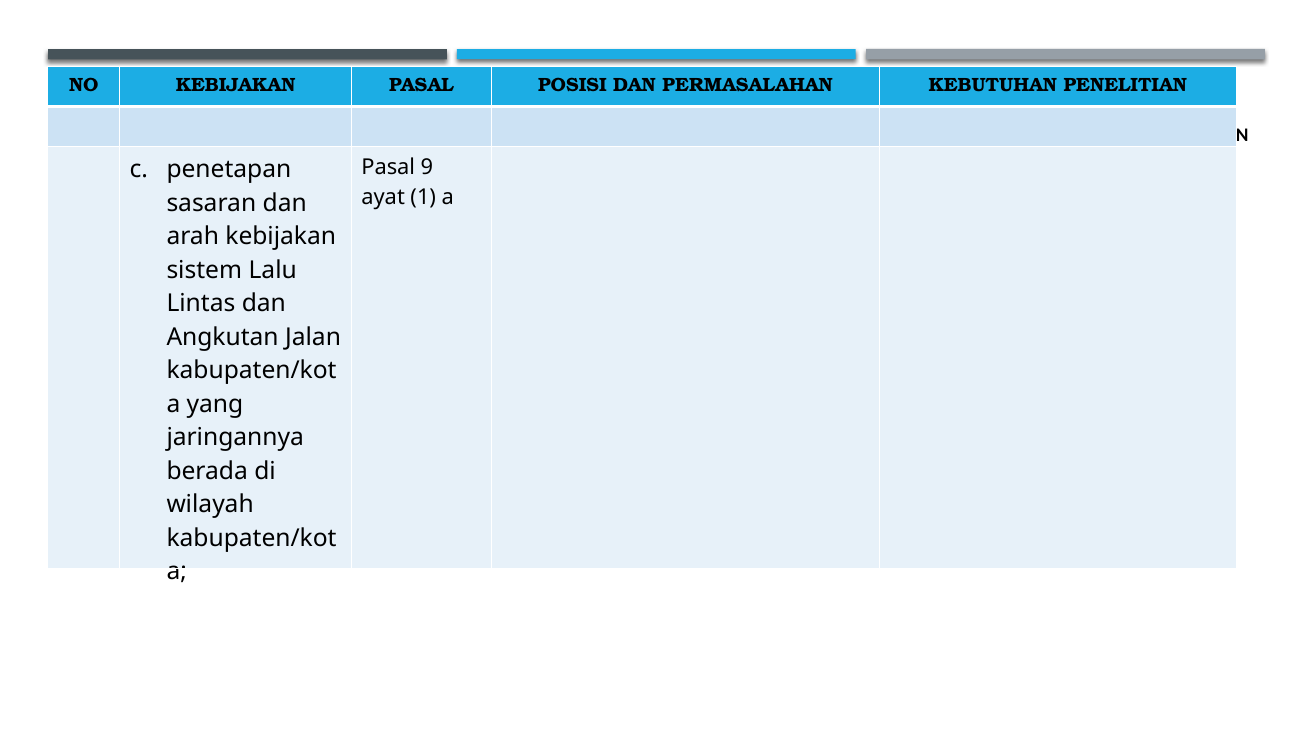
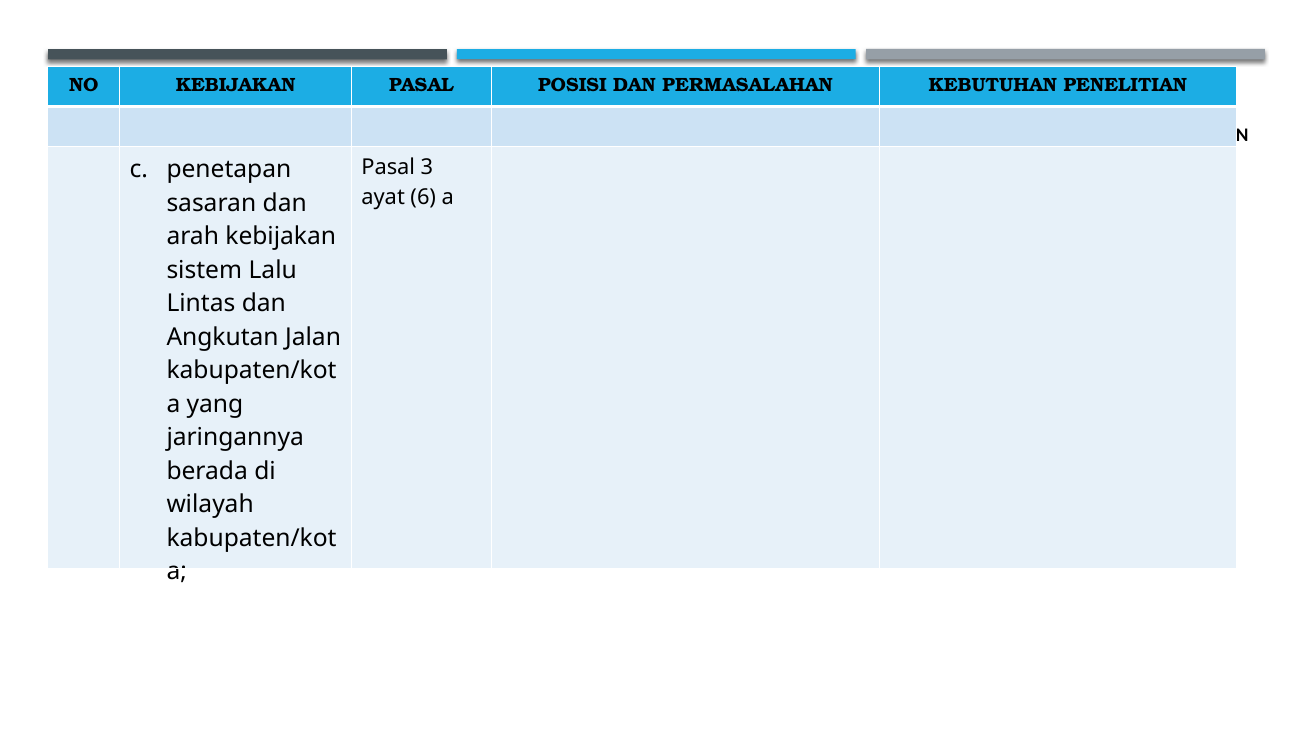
9: 9 -> 3 (427, 167)
1: 1 -> 6 (423, 197)
